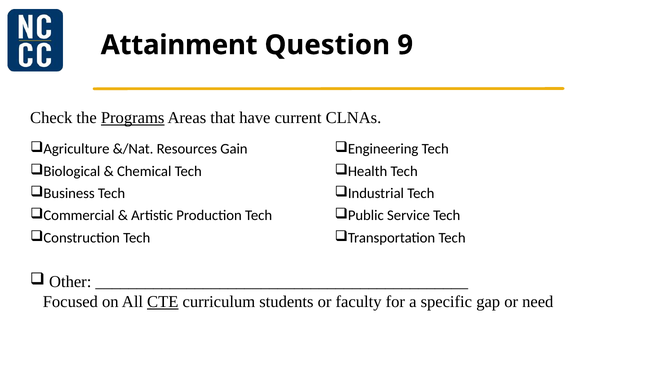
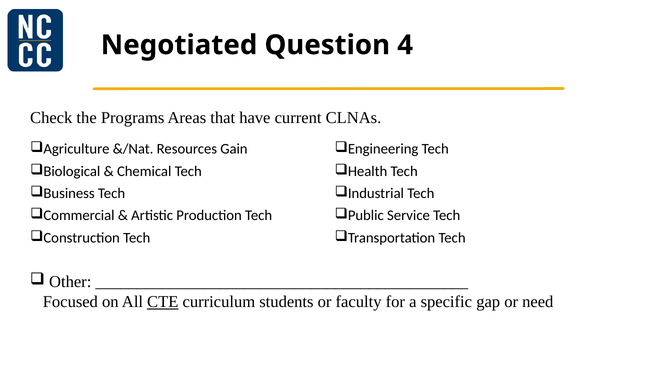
Attainment: Attainment -> Negotiated (179, 45)
9: 9 -> 4 (405, 45)
Programs underline: present -> none (133, 118)
